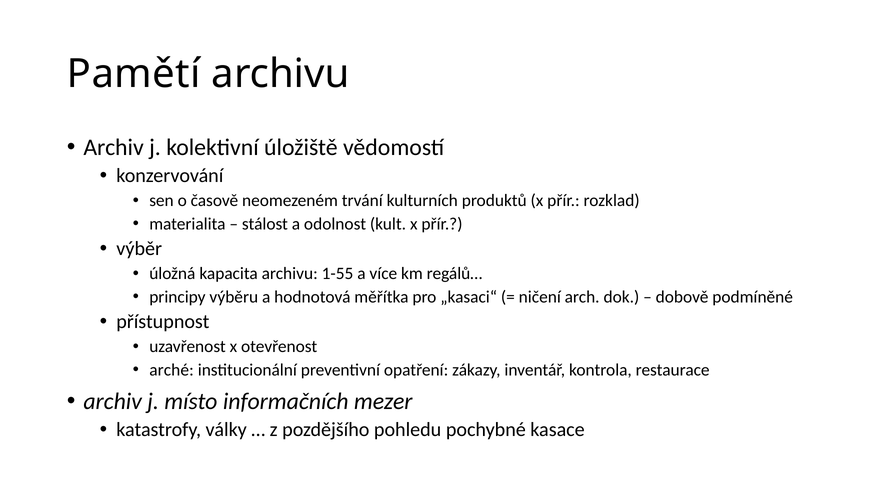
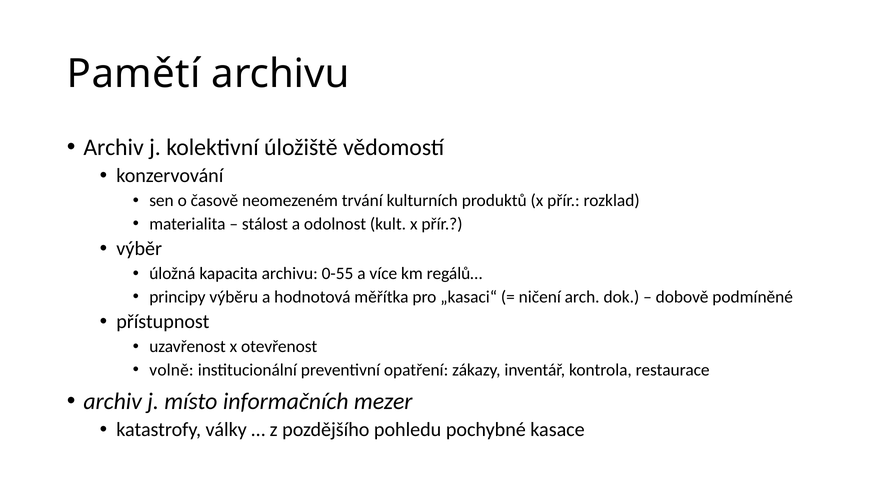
1-55: 1-55 -> 0-55 (338, 274)
arché: arché -> volně (171, 370)
